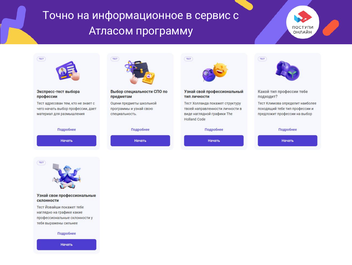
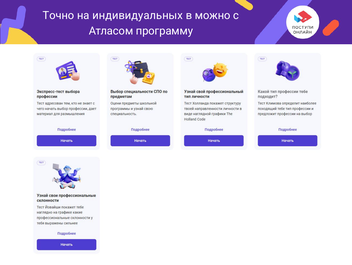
информационное: информационное -> индивидуальных (138, 16)
сервис: сервис -> можно (213, 16)
